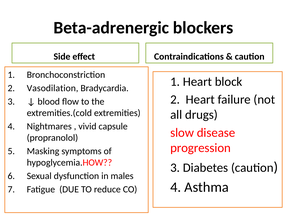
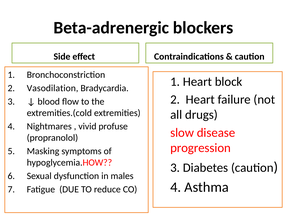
capsule: capsule -> profuse (113, 126)
